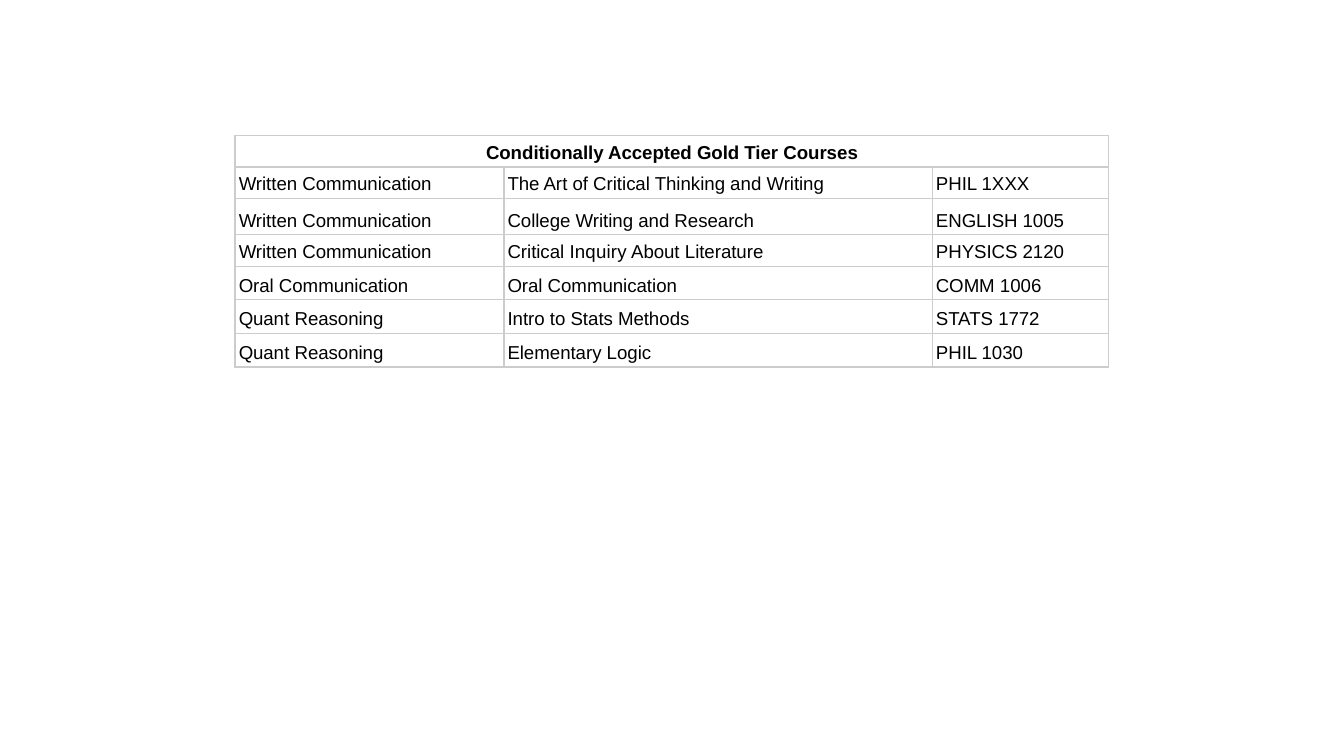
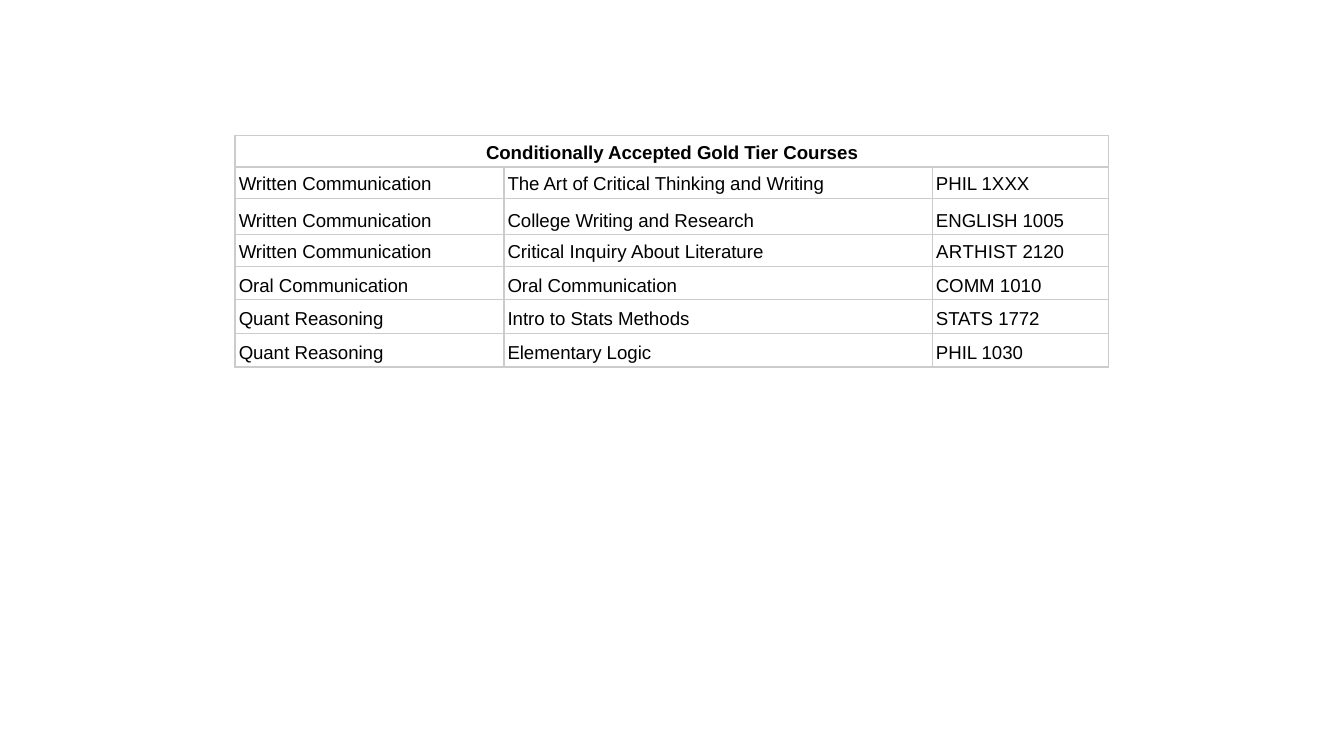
PHYSICS: PHYSICS -> ARTHIST (977, 252)
1006: 1006 -> 1010 (1021, 286)
